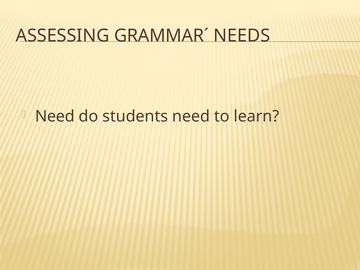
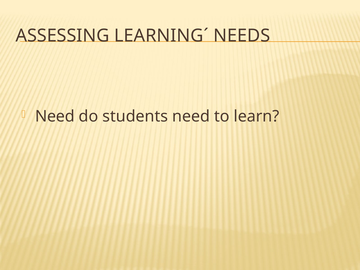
GRAMMAR´: GRAMMAR´ -> LEARNING´ (161, 36)
